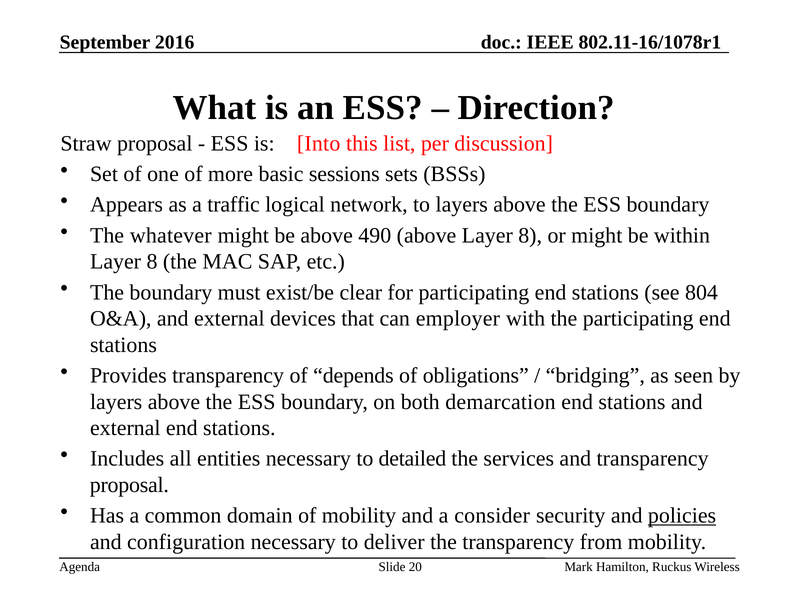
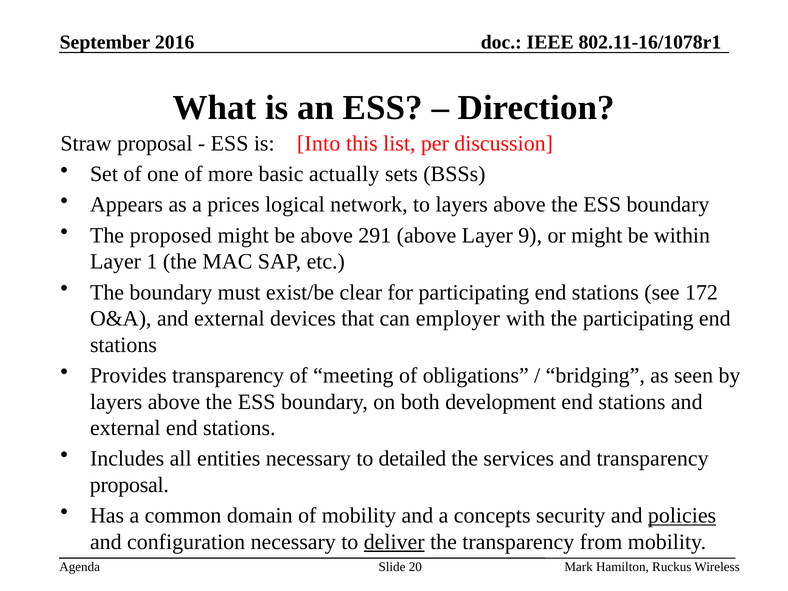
sessions: sessions -> actually (344, 174)
traffic: traffic -> prices (233, 205)
whatever: whatever -> proposed (171, 235)
490: 490 -> 291 (375, 235)
above Layer 8: 8 -> 9 (530, 235)
8: 8 -> 1 (152, 262)
804: 804 -> 172 (701, 292)
depends: depends -> meeting (353, 376)
demarcation: demarcation -> development (501, 402)
consider: consider -> concepts (492, 516)
deliver underline: none -> present (394, 542)
